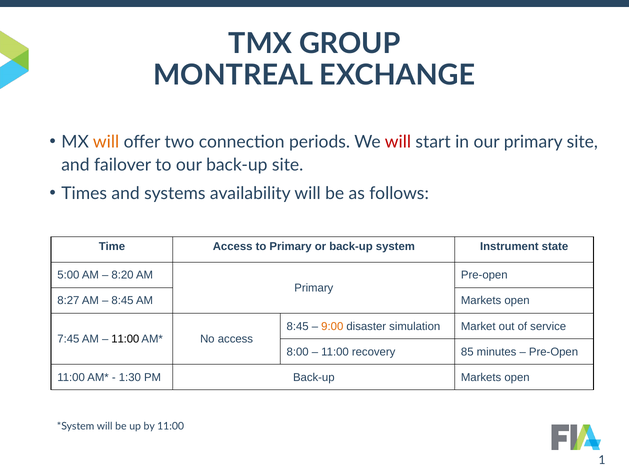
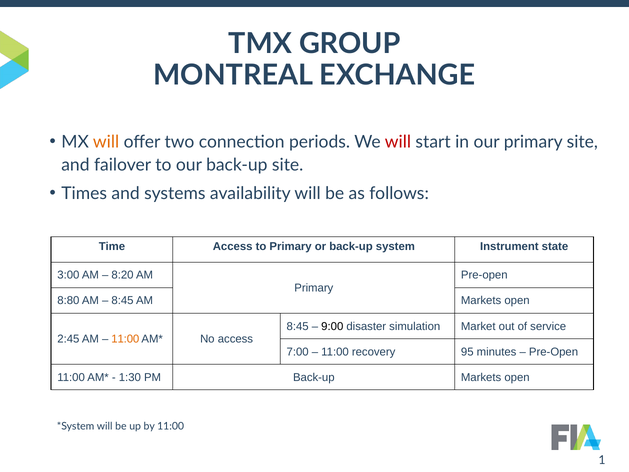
5:00: 5:00 -> 3:00 (68, 275)
8:27: 8:27 -> 8:80 (68, 301)
9:00 colour: orange -> black (332, 326)
7:45: 7:45 -> 2:45 (68, 339)
11:00 colour: black -> orange (125, 339)
8:00: 8:00 -> 7:00 (298, 352)
85: 85 -> 95 (467, 352)
